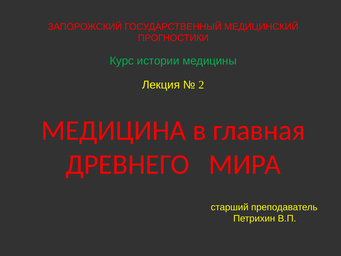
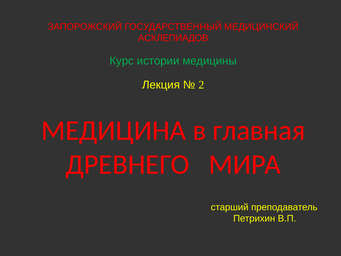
ПРОГНОСТИКИ: ПРОГНОСТИКИ -> АСКЛЕПИАДОВ (173, 38)
